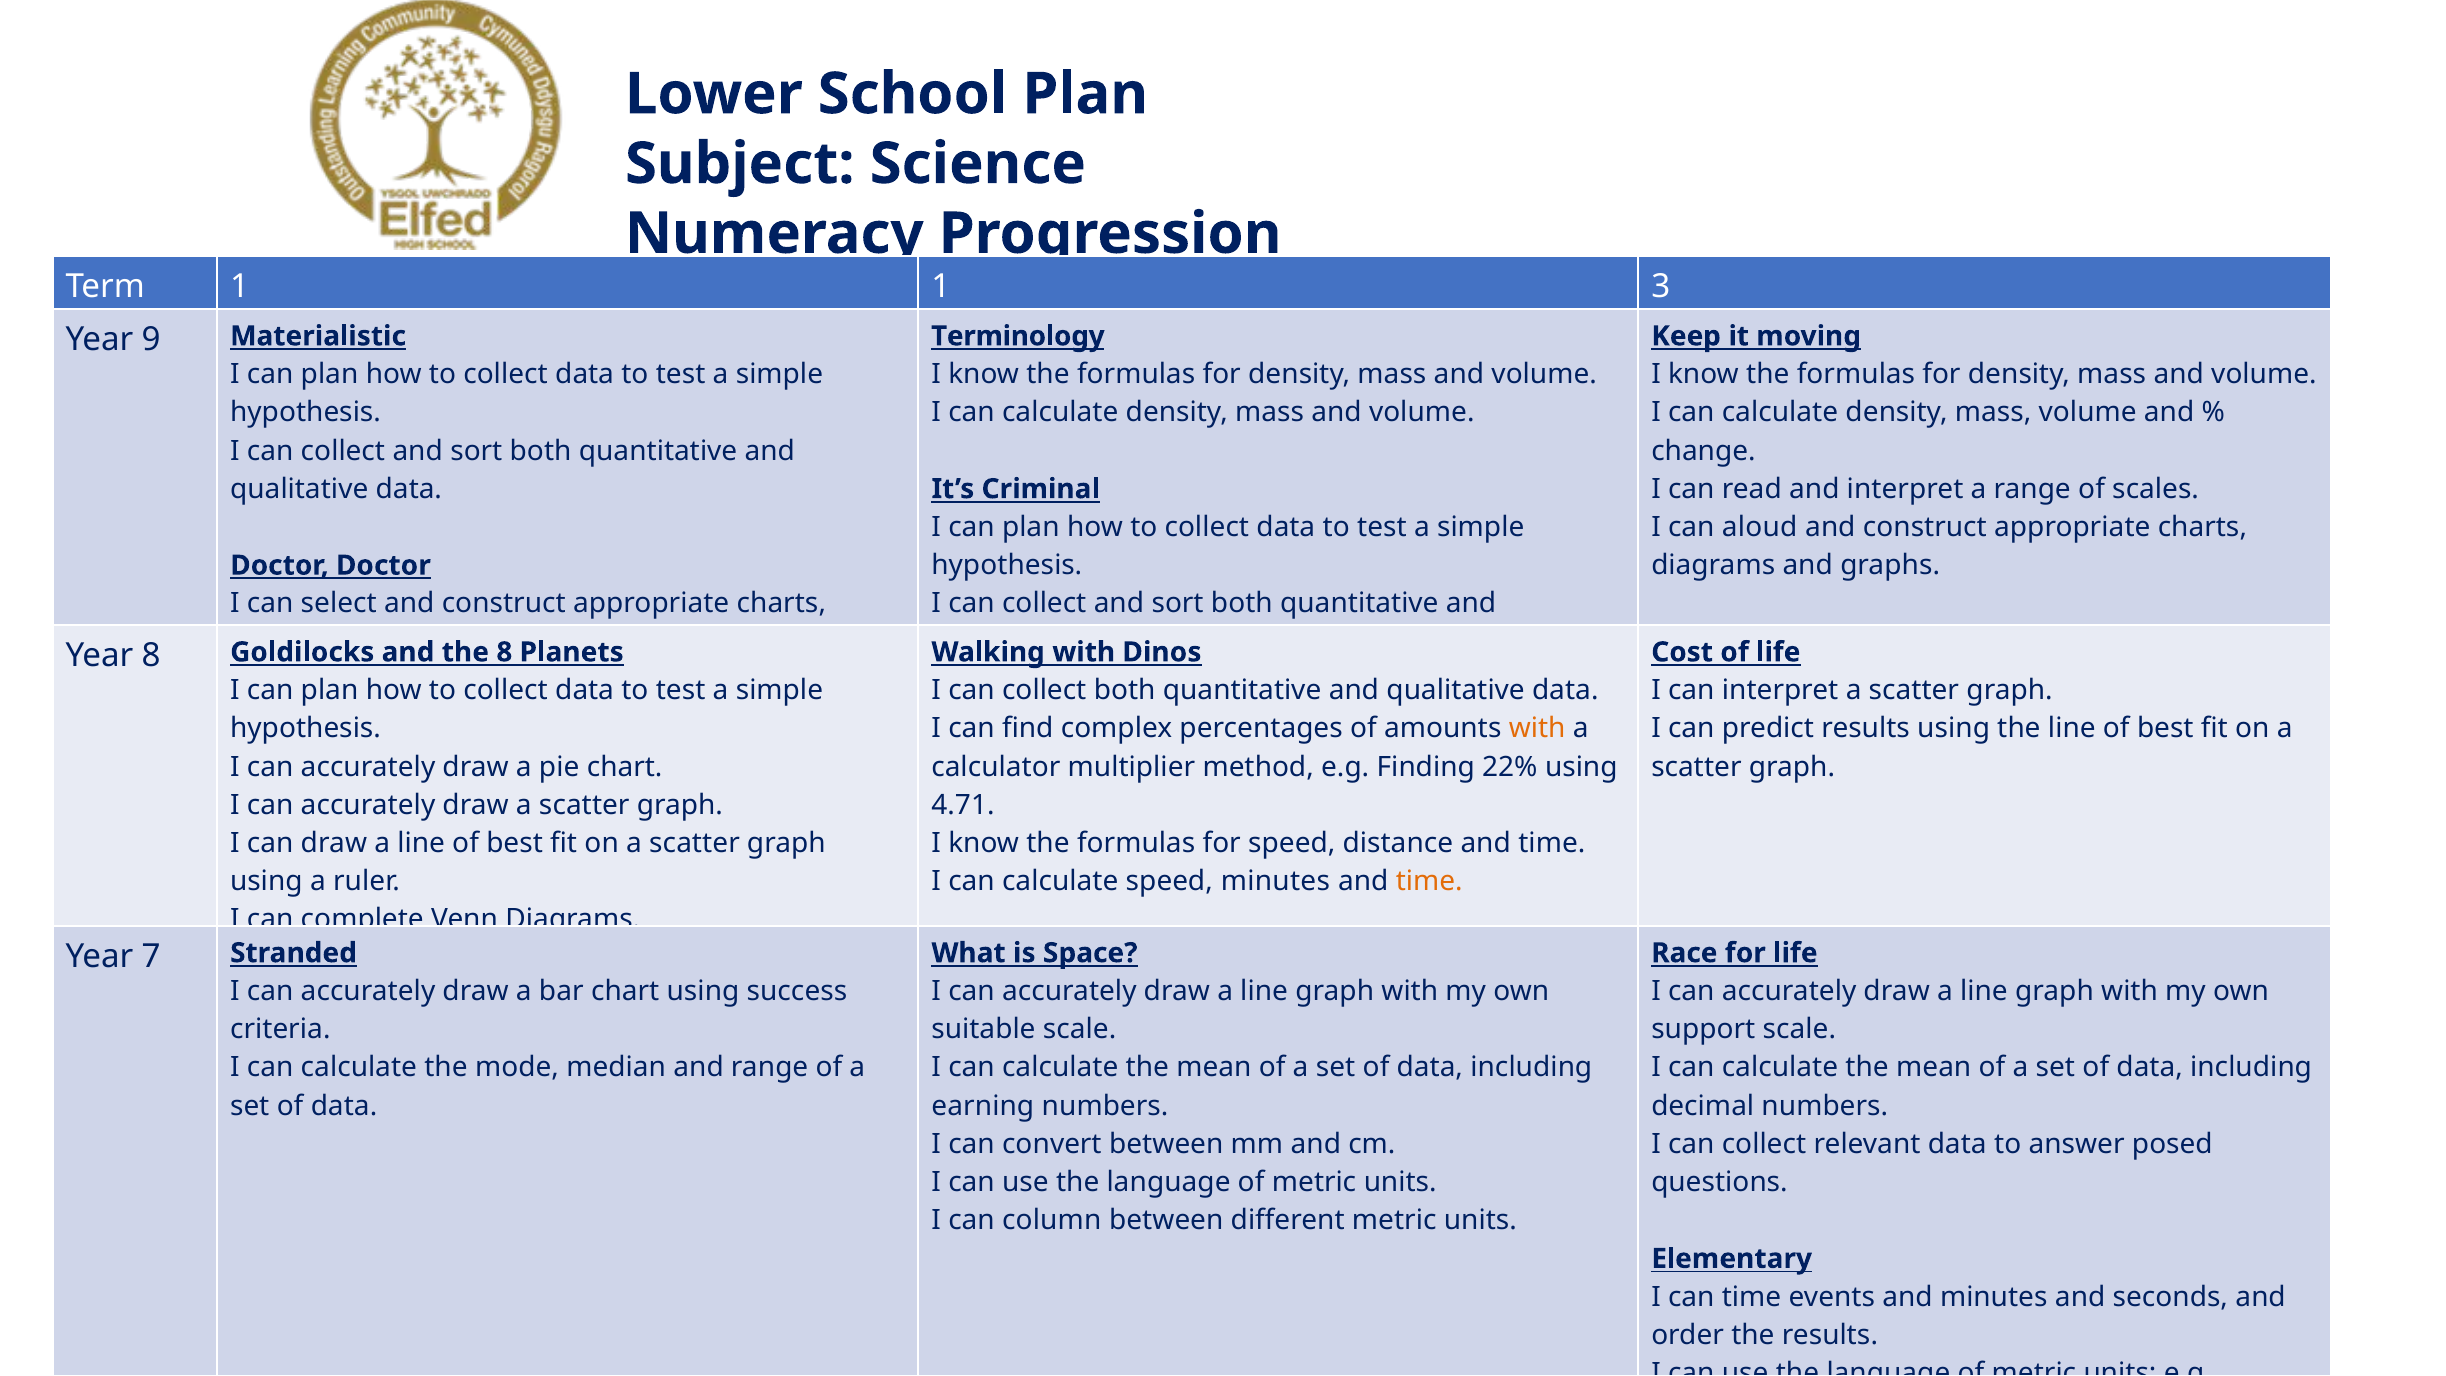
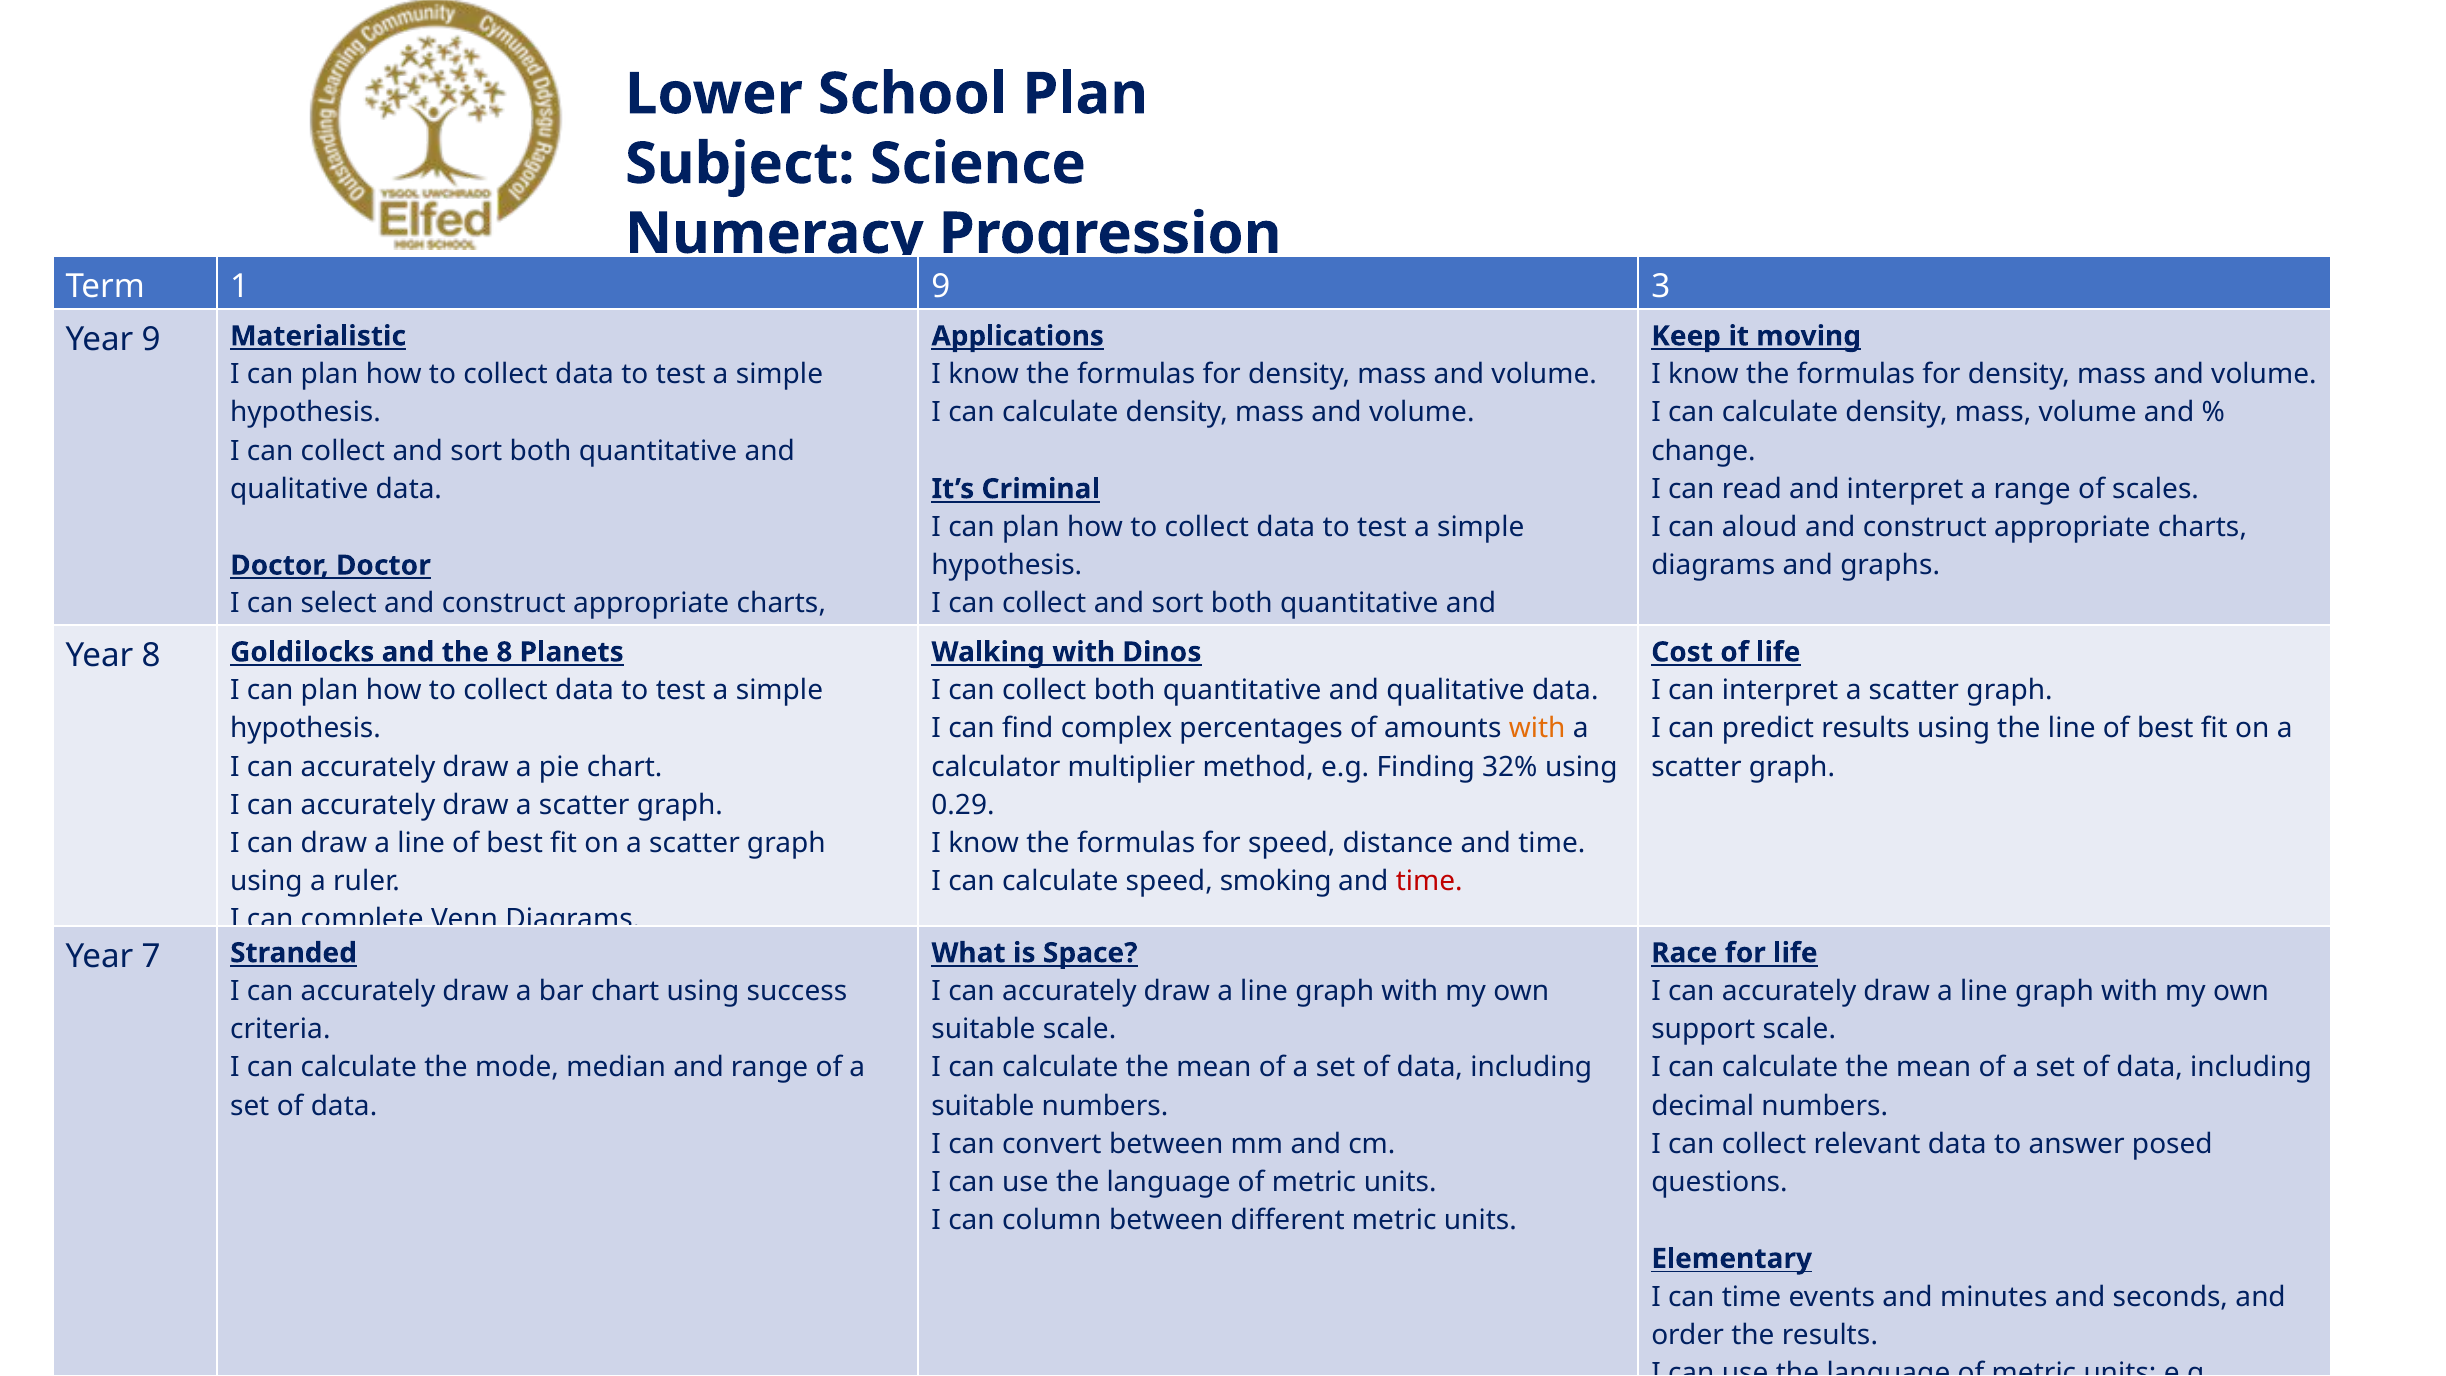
1 1: 1 -> 9 (941, 287)
Terminology: Terminology -> Applications (1018, 336)
22%: 22% -> 32% (1510, 767)
4.71: 4.71 -> 0.29 (963, 805)
speed minutes: minutes -> smoking (1276, 881)
time colour: orange -> red (1429, 881)
earning: earning -> suitable (983, 1106)
